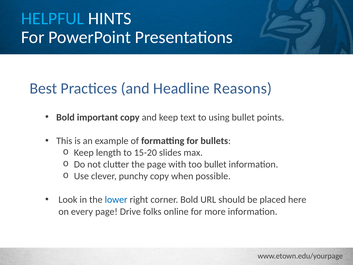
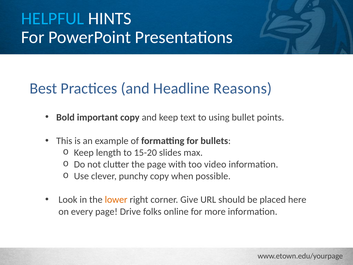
too bullet: bullet -> video (215, 164)
lower colour: blue -> orange (116, 200)
corner Bold: Bold -> Give (189, 200)
